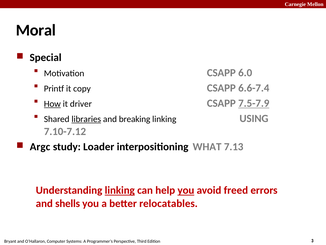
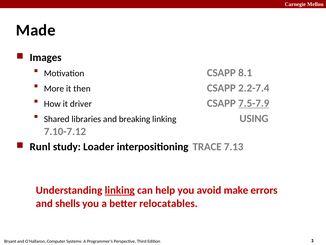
Moral: Moral -> Made (36, 30)
Special: Special -> Images (46, 57)
6.0: 6.0 -> 8.1 (245, 73)
Printf: Printf -> More (54, 88)
copy: copy -> then (82, 88)
6.6-7.4: 6.6-7.4 -> 2.2-7.4 (254, 88)
How underline: present -> none (52, 104)
libraries underline: present -> none (86, 119)
Argc: Argc -> Runl (40, 147)
WHAT: WHAT -> TRACE (207, 147)
you underline: present -> none (186, 190)
freed: freed -> make (236, 190)
